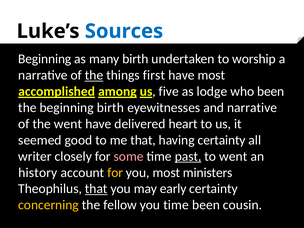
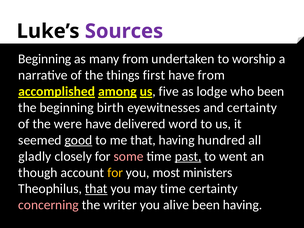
Sources colour: blue -> purple (124, 31)
many birth: birth -> from (135, 59)
the underline: present -> none (94, 75)
have most: most -> from (211, 75)
and narrative: narrative -> certainty (252, 108)
the went: went -> were (68, 124)
heart: heart -> word (183, 124)
good underline: none -> present (78, 140)
having certainty: certainty -> hundred (221, 140)
writer: writer -> gladly (35, 156)
history: history -> though (38, 173)
may early: early -> time (173, 189)
concerning colour: yellow -> pink (49, 205)
fellow: fellow -> writer (120, 205)
you time: time -> alive (176, 205)
been cousin: cousin -> having (243, 205)
